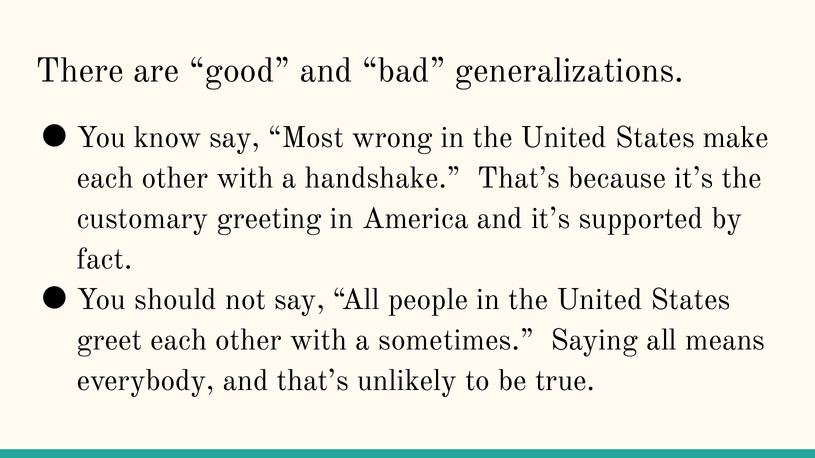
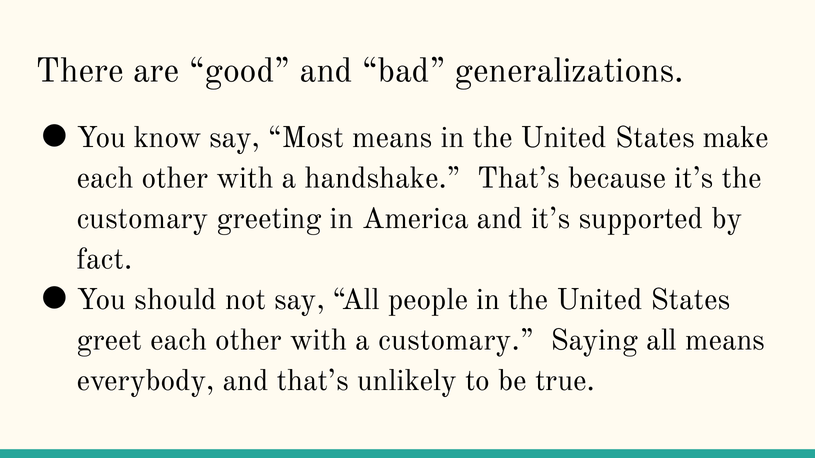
Most wrong: wrong -> means (392, 138)
a sometimes: sometimes -> customary (456, 341)
